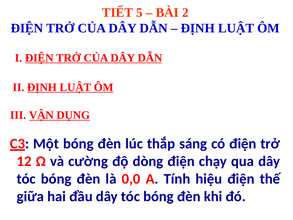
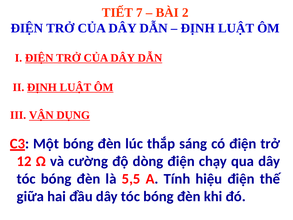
5: 5 -> 7 (139, 13)
0,0: 0,0 -> 5,5 (131, 179)
